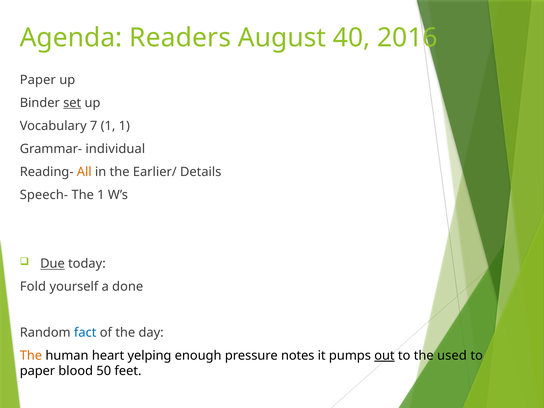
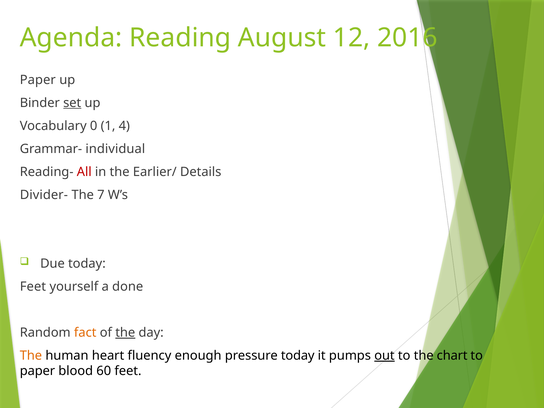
Readers: Readers -> Reading (180, 38)
40: 40 -> 12 (352, 38)
7: 7 -> 0 (94, 126)
1 1: 1 -> 4 (124, 126)
All colour: orange -> red (84, 172)
Speech-: Speech- -> Divider- (44, 195)
The 1: 1 -> 7 (101, 195)
Due underline: present -> none (52, 264)
Fold: Fold -> Feet (33, 287)
fact colour: blue -> orange (85, 333)
the underline: none -> present (125, 333)
yelping: yelping -> fluency (149, 356)
pressure notes: notes -> today (298, 356)
used: used -> chart (452, 356)
50: 50 -> 60 (104, 371)
